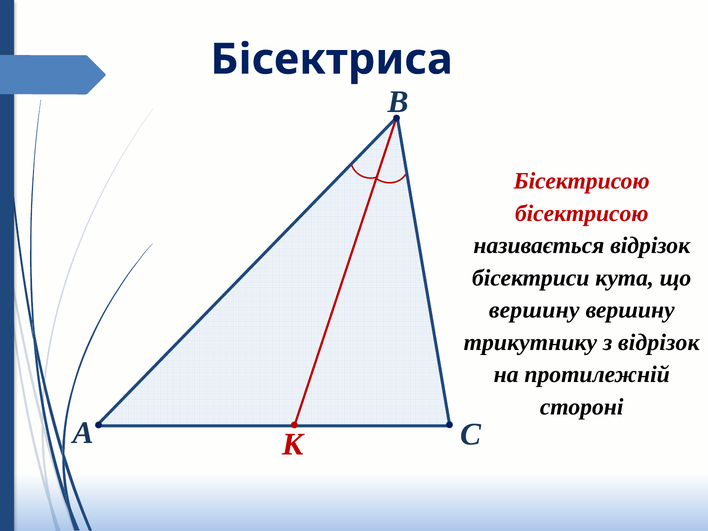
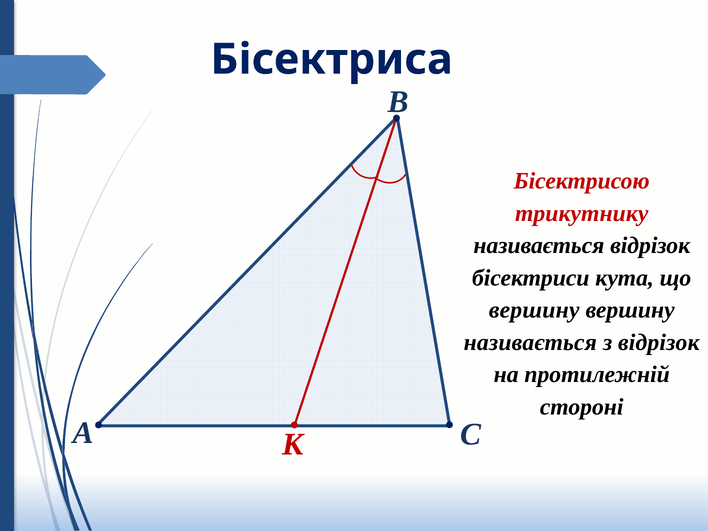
бісектрисою: бісектрисою -> трикутнику (582, 213)
трикутнику: трикутнику -> називається (530, 342)
